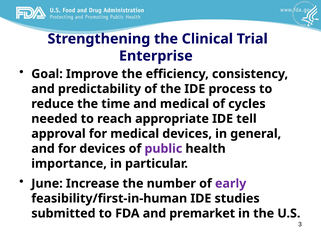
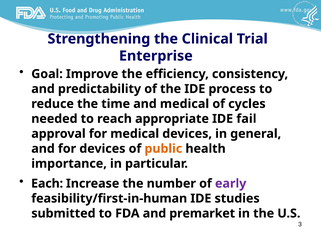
tell: tell -> fail (246, 119)
public colour: purple -> orange (163, 149)
June: June -> Each (47, 184)
